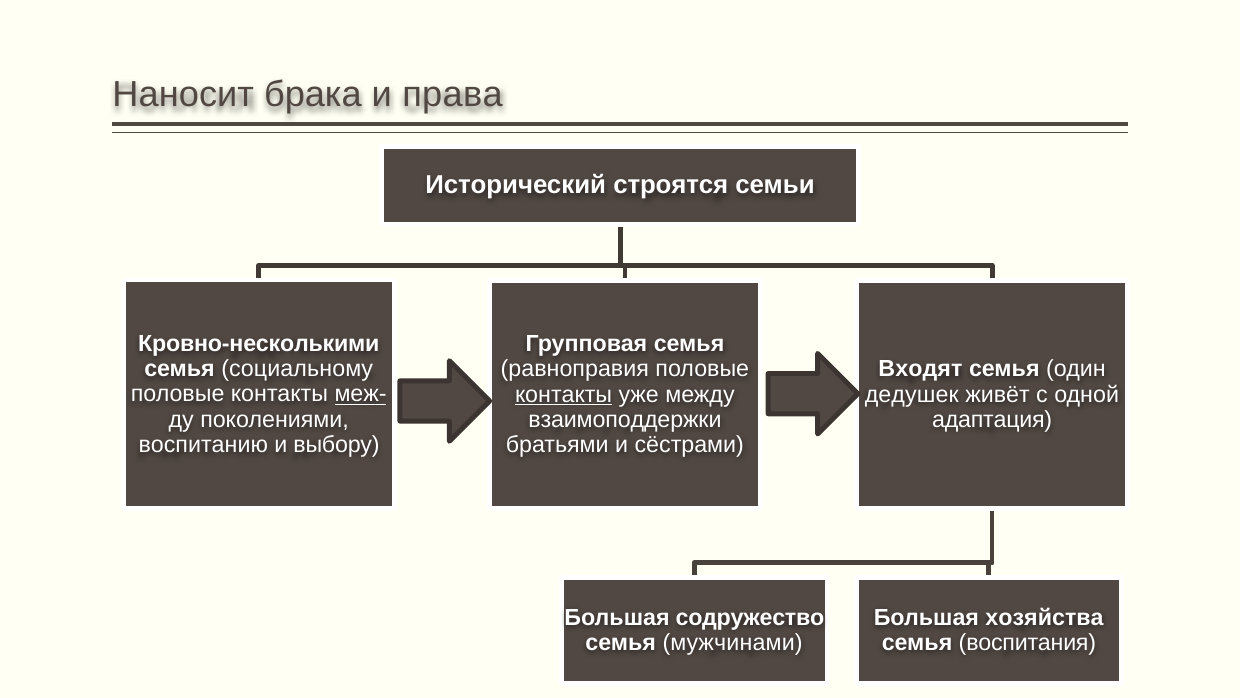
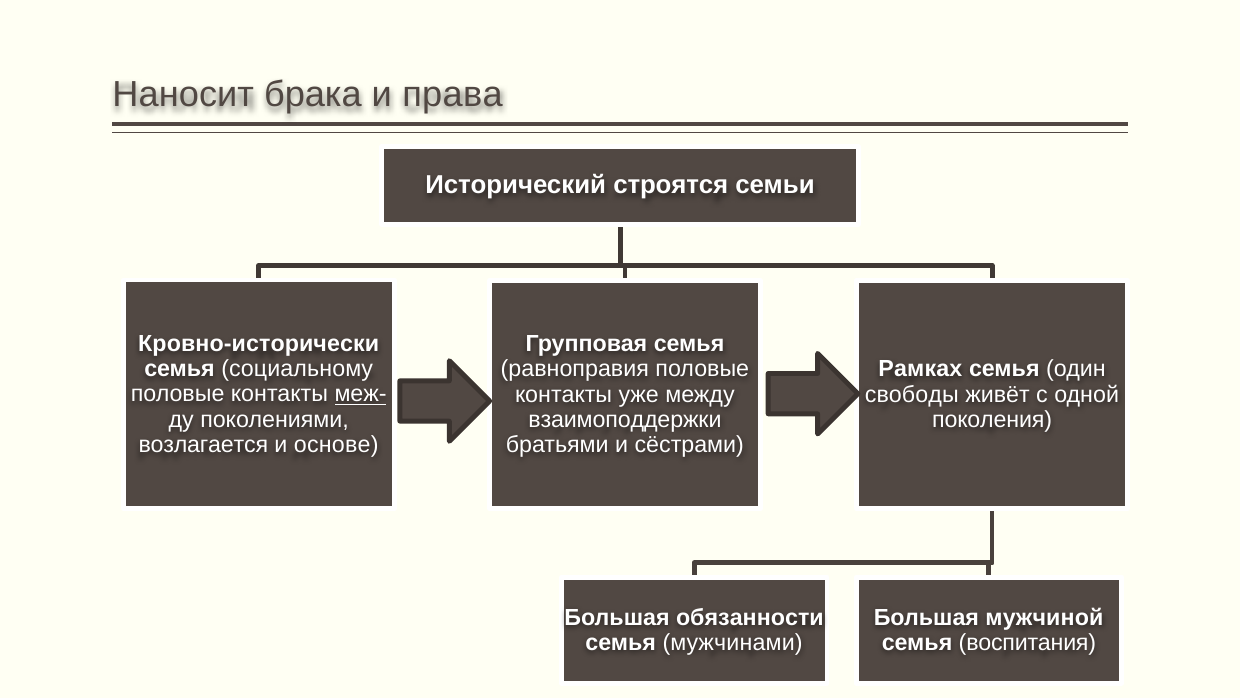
Кровно-несколькими: Кровно-несколькими -> Кровно-исторически (259, 344)
Входят: Входят -> Рамках (920, 369)
контакты underline: present -> none (564, 394)
дедушек: дедушек -> свободы (912, 394)
адаптация: адаптация -> поколения (992, 419)
воспитанию: воспитанию -> возлагается (203, 444)
выбору: выбору -> основе (336, 444)
содружество: содружество -> обязанности (750, 617)
хозяйства: хозяйства -> мужчиной (1044, 617)
